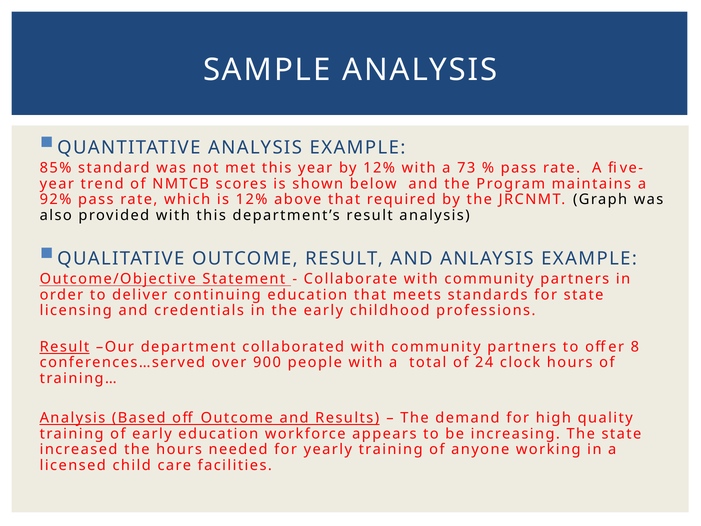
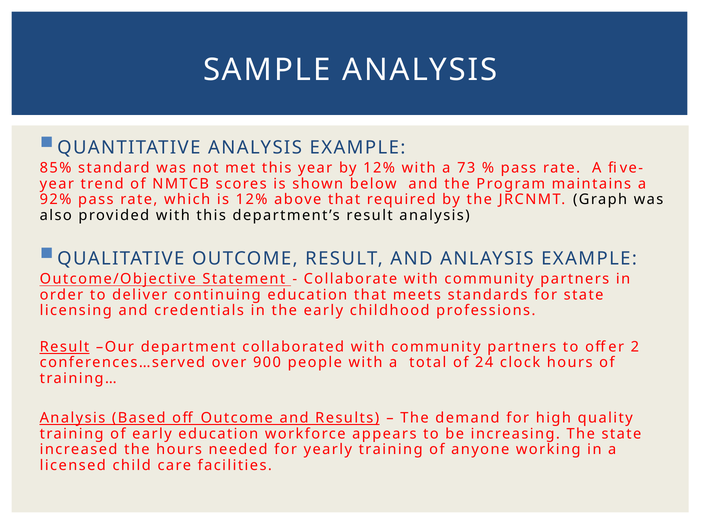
8: 8 -> 2 (635, 347)
